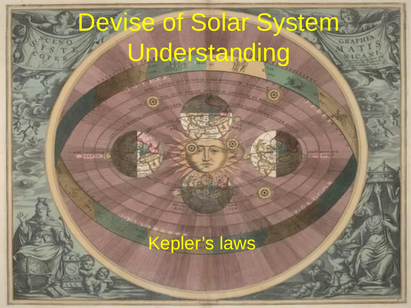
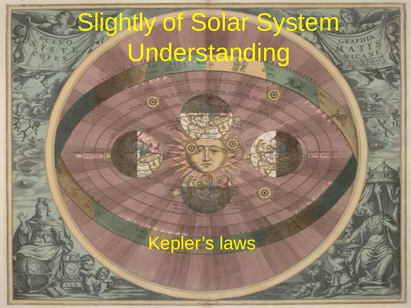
Devise: Devise -> Slightly (117, 23)
